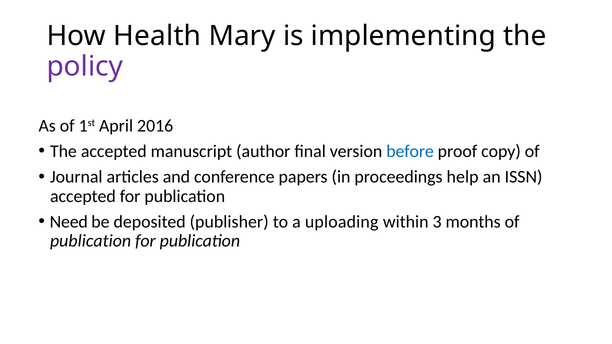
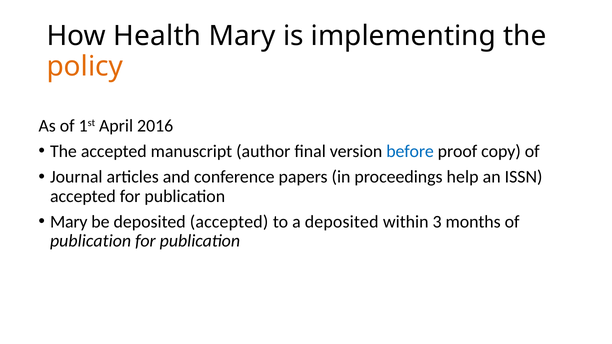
policy colour: purple -> orange (85, 67)
Need: Need -> Mary (69, 222)
deposited publisher: publisher -> accepted (229, 222)
a uploading: uploading -> deposited (342, 222)
